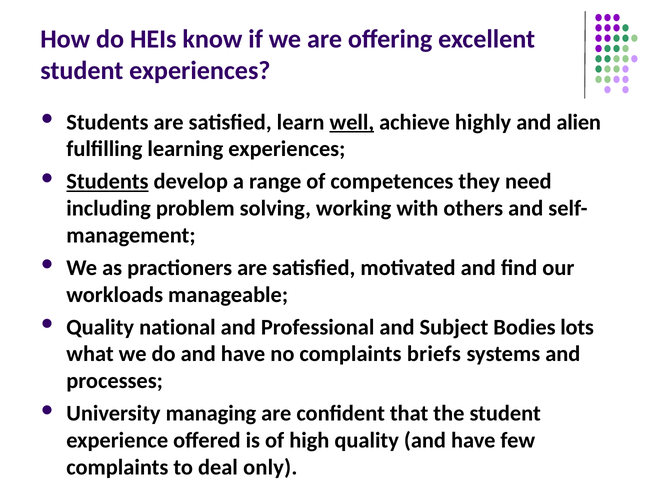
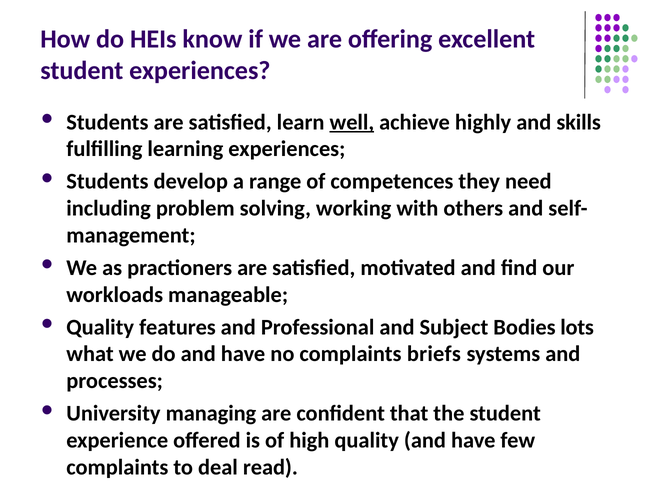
alien: alien -> skills (579, 122)
Students underline: present -> none (107, 182)
national: national -> features (177, 327)
only: only -> read (270, 467)
